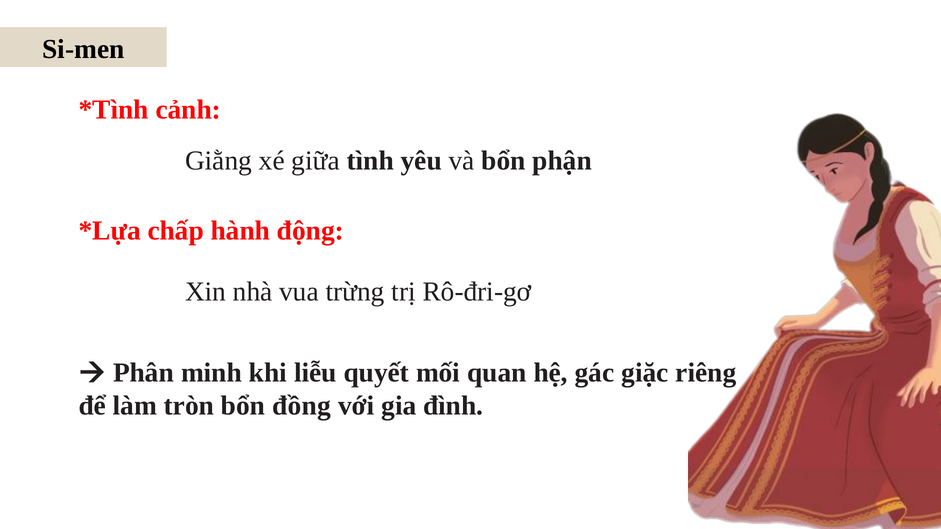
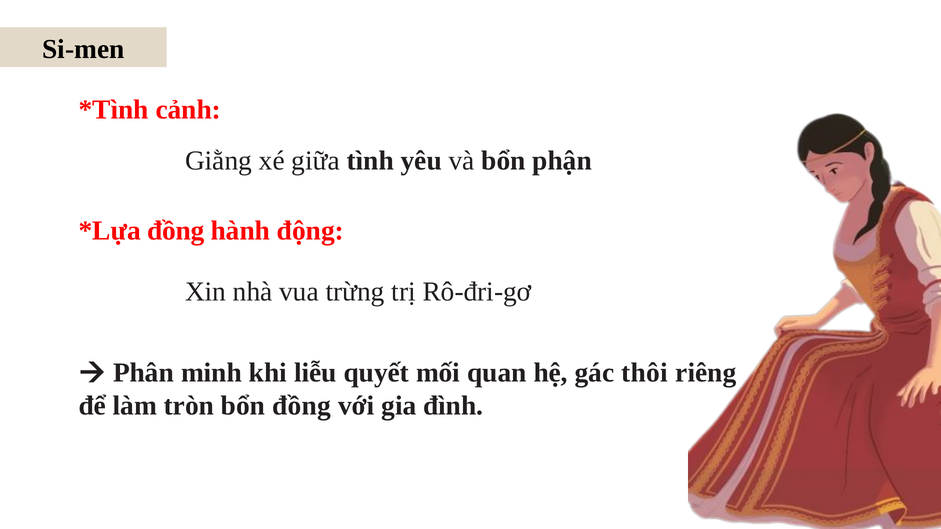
chấp: chấp -> đồng (176, 231)
giặc: giặc -> thôi (645, 373)
